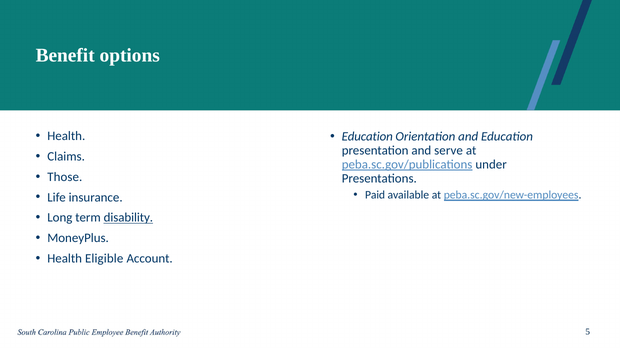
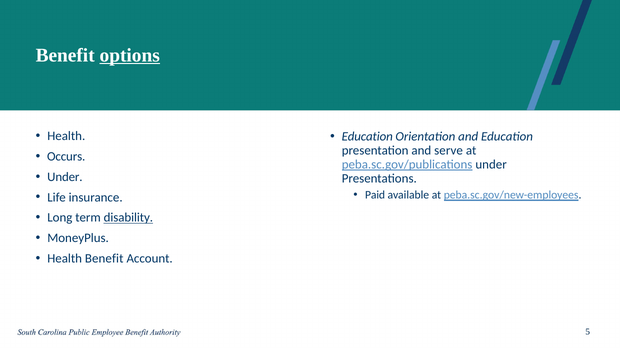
options underline: none -> present (130, 55)
Claims: Claims -> Occurs (66, 157)
Those: Those -> Under (65, 177)
Health Eligible: Eligible -> Benefit (104, 259)
